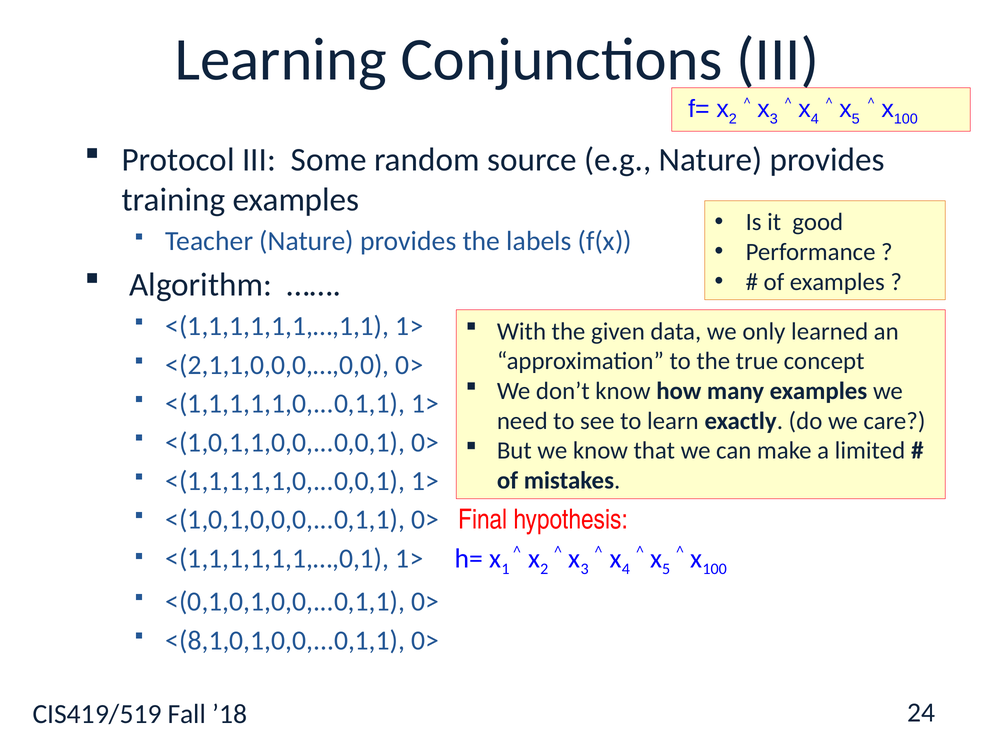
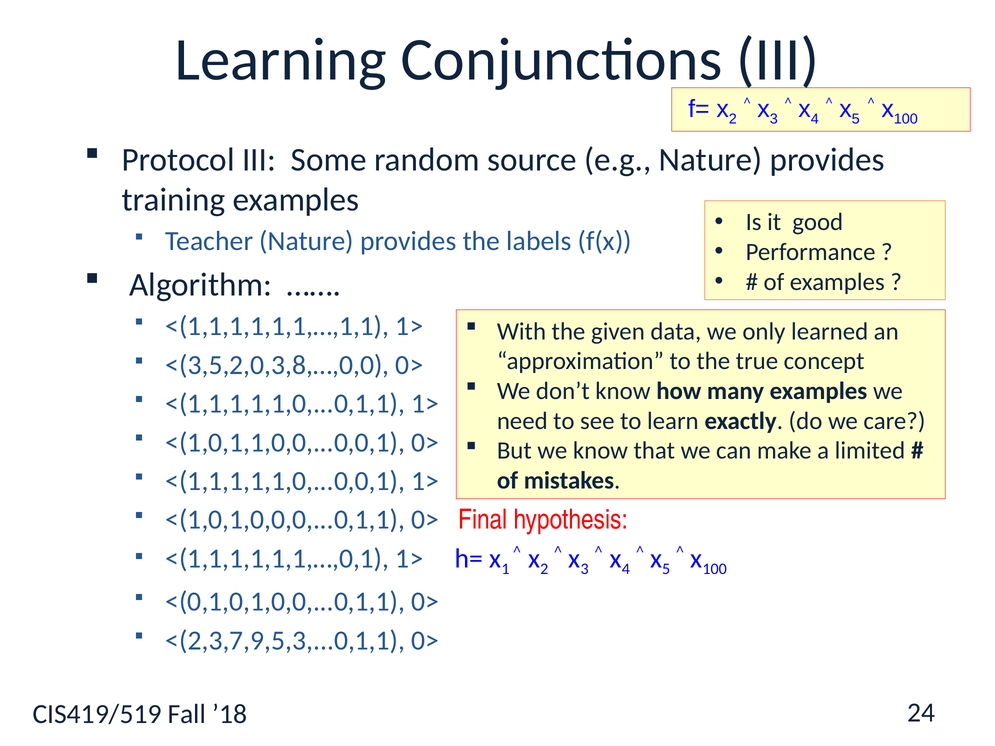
<(2,1,1,0,0,0,…,0,0: <(2,1,1,0,0,0,…,0,0 -> <(3,5,2,0,3,8,…,0,0 (277, 365)
<(8,1,0,1,0,0,...0,1,1: <(8,1,0,1,0,0,...0,1,1 -> <(2,3,7,9,5,3,...0,1,1 (285, 641)
